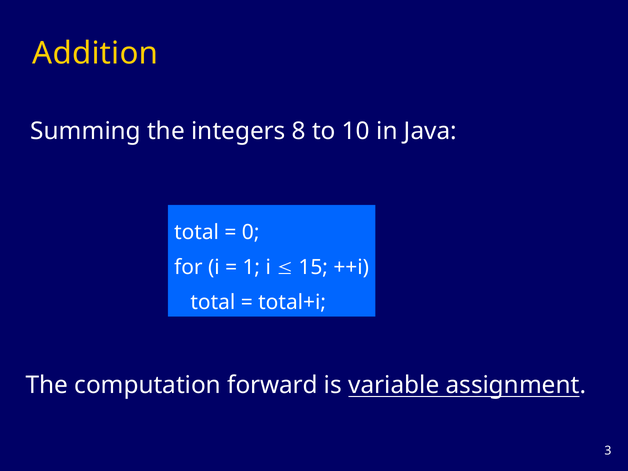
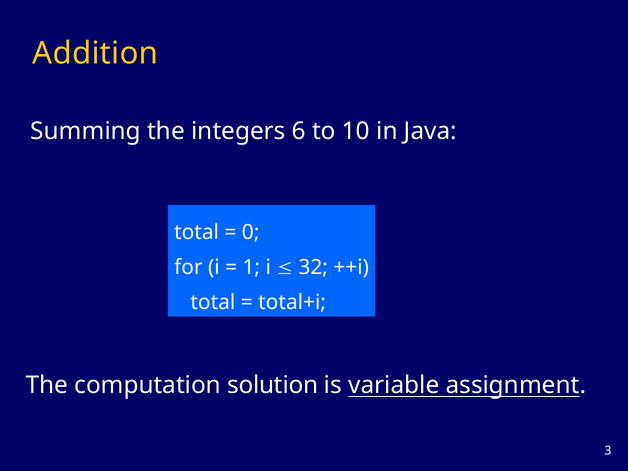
8: 8 -> 6 (299, 131)
15: 15 -> 32 (313, 267)
forward: forward -> solution (273, 385)
